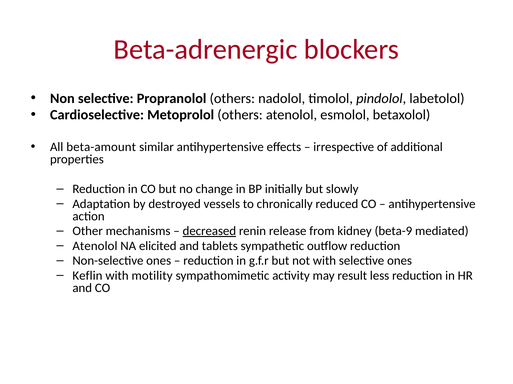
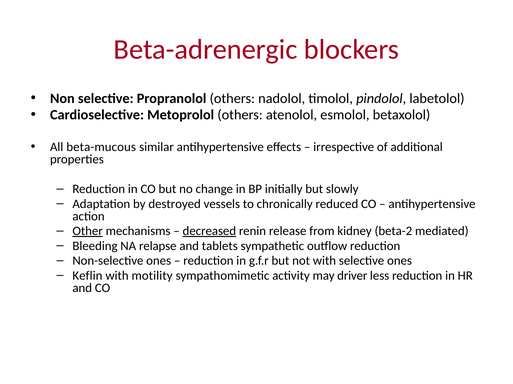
beta-amount: beta-amount -> beta-mucous (101, 147)
Other underline: none -> present (88, 231)
beta-9: beta-9 -> beta-2 (393, 231)
Atenolol: Atenolol -> Bleeding (95, 246)
elicited: elicited -> relapse (158, 246)
result: result -> driver (352, 276)
